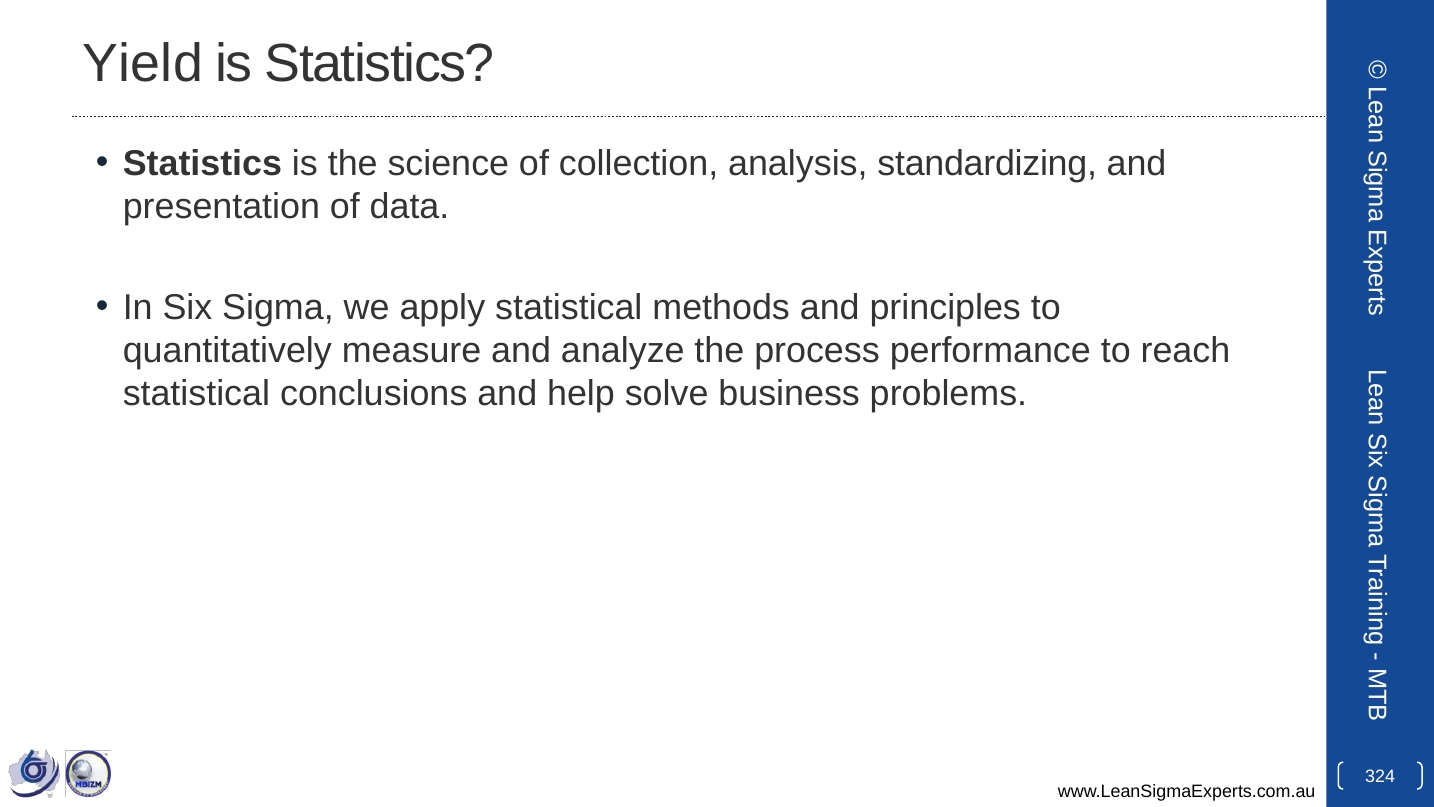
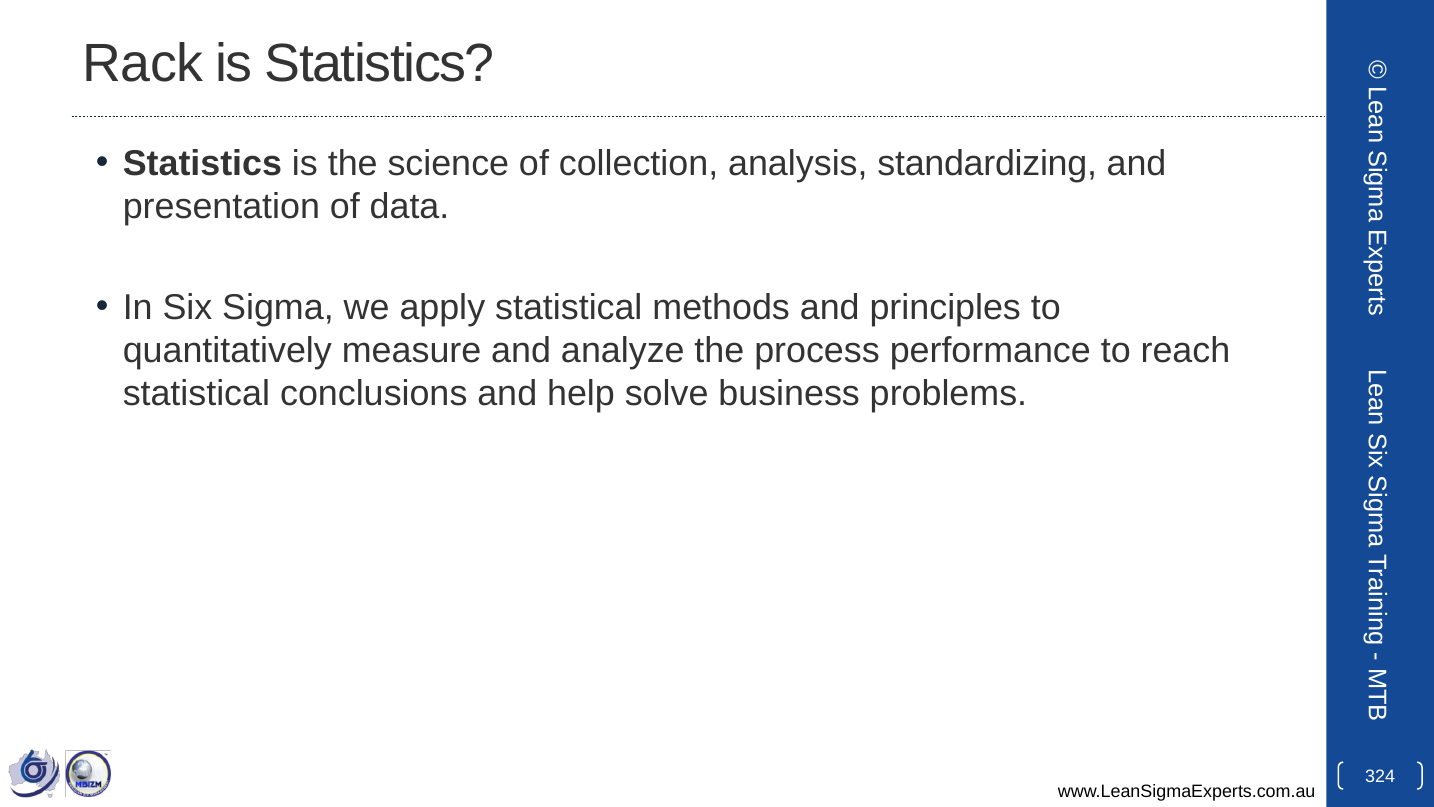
Yield: Yield -> Rack (143, 64)
